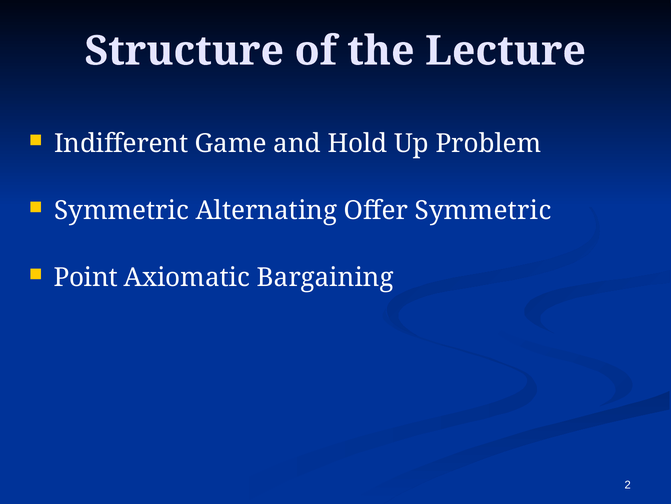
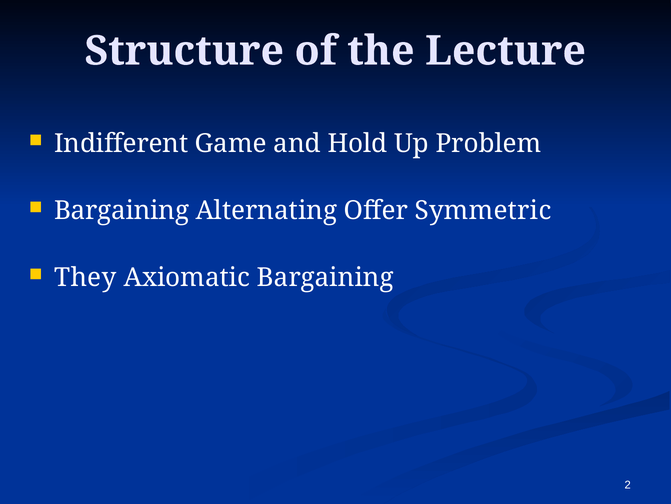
Symmetric: Symmetric -> Bargaining (122, 210)
Point: Point -> They (85, 277)
